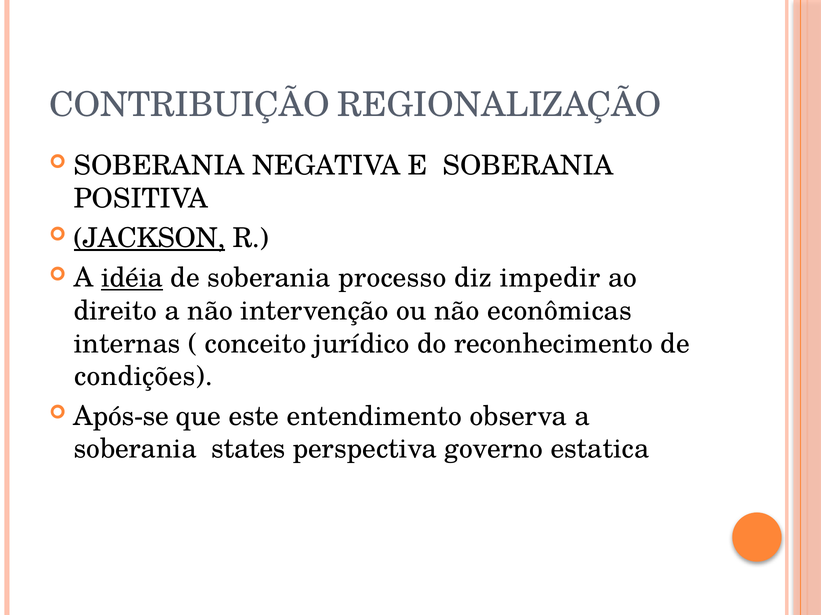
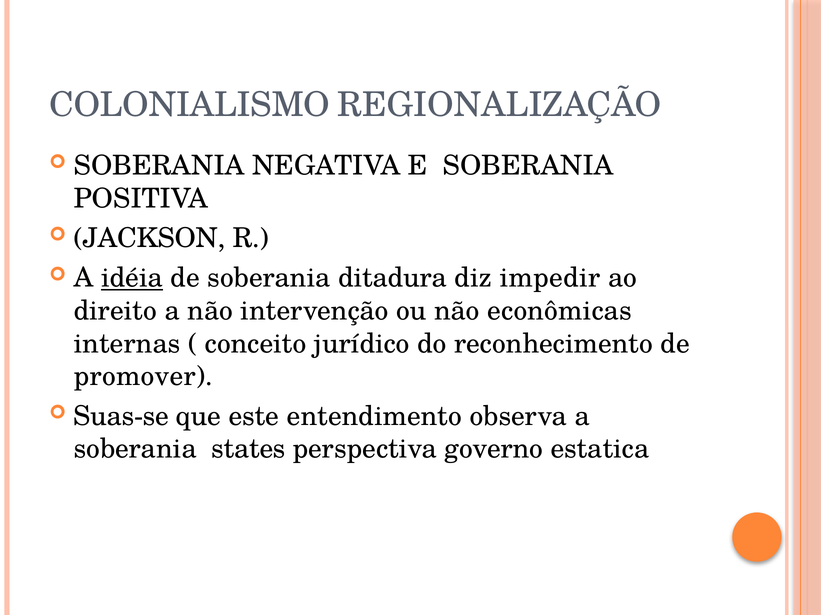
CONTRIBUIÇÃO: CONTRIBUIÇÃO -> COLONIALISMO (190, 105)
JACKSON underline: present -> none (149, 239)
processo: processo -> ditadura (393, 278)
condições: condições -> promover (143, 377)
Após-se: Após-se -> Suas-se (121, 416)
